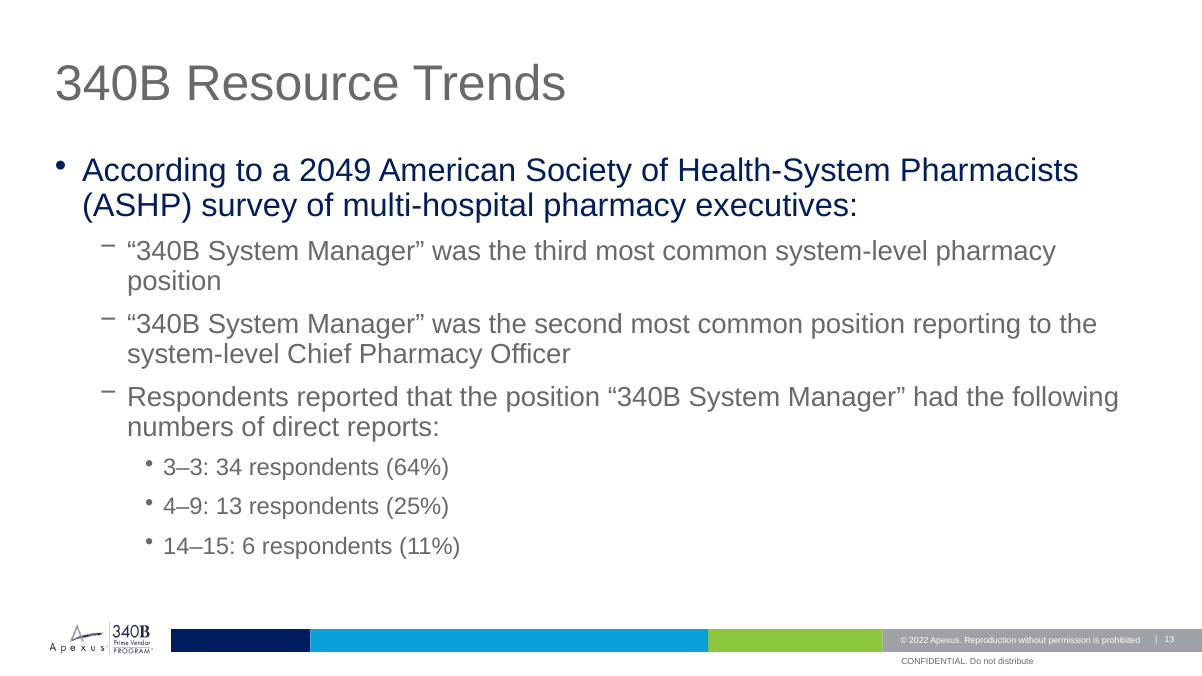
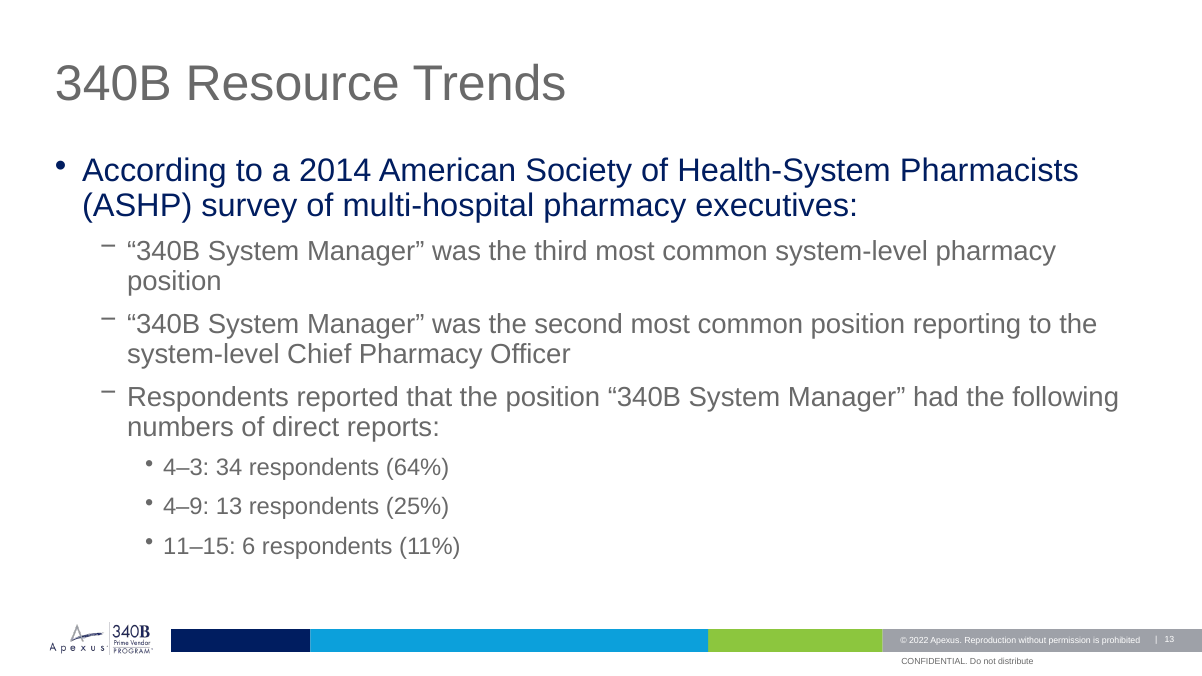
2049: 2049 -> 2014 (335, 171)
3–3: 3–3 -> 4–3 (186, 468)
14–15: 14–15 -> 11–15 (199, 546)
